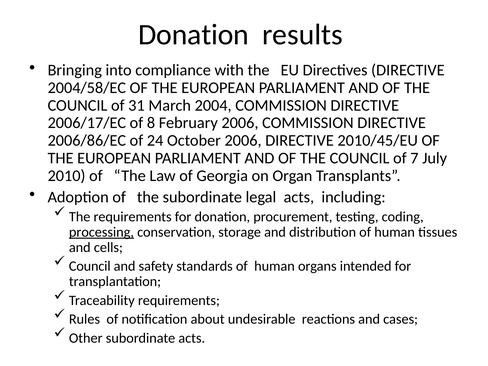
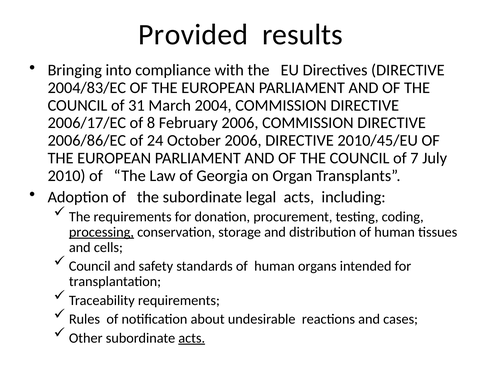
Donation: Donation -> Provided (193, 35)
2004/58/EC: 2004/58/EC -> 2004/83/EC (87, 88)
acts underline: none -> present (192, 338)
